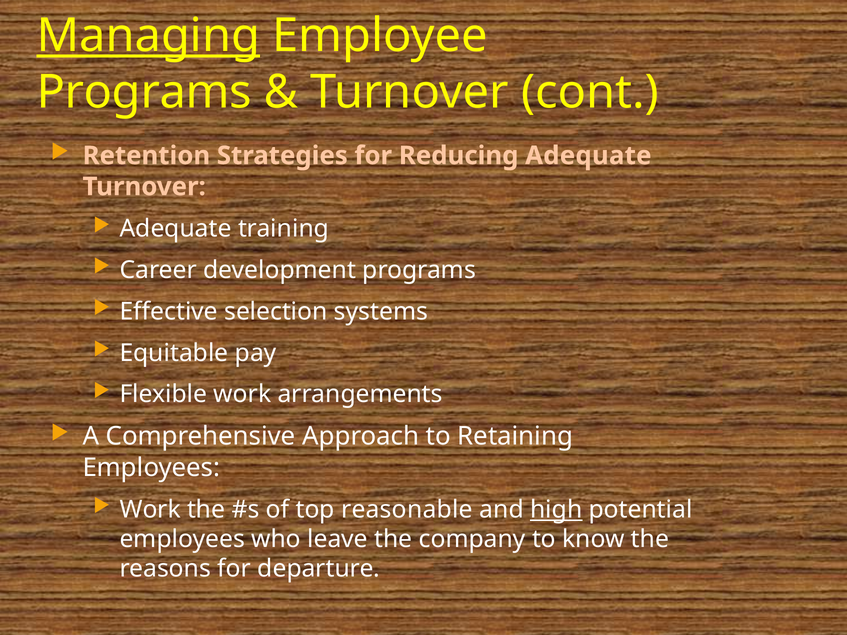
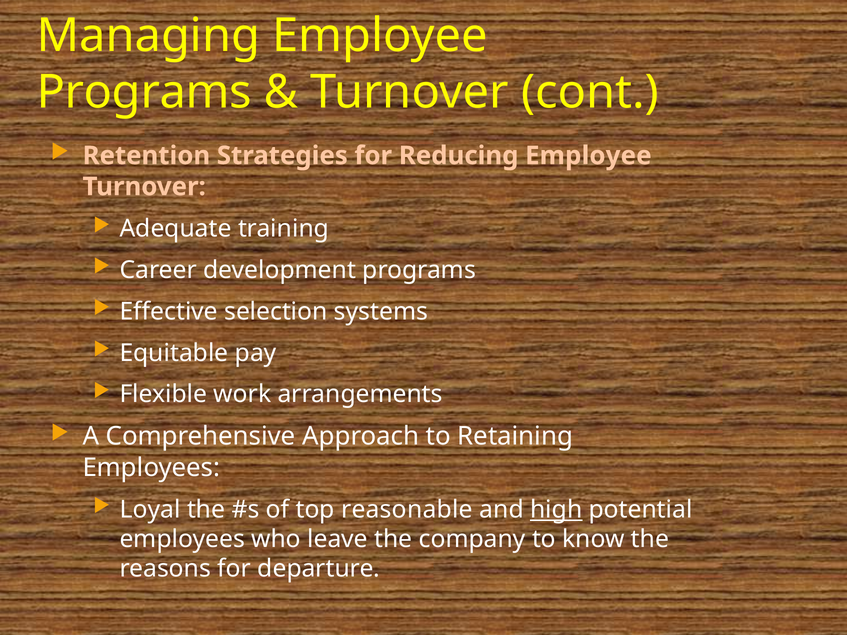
Managing underline: present -> none (148, 36)
Reducing Adequate: Adequate -> Employee (588, 156)
Work: Work -> Loyal (150, 510)
